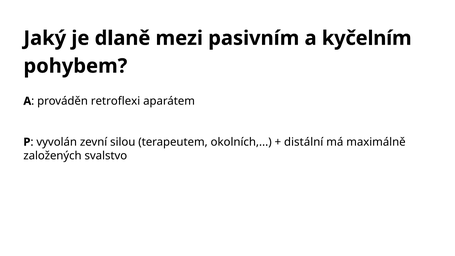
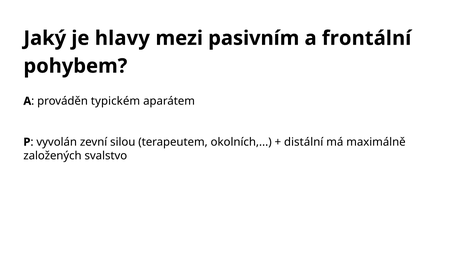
dlaně: dlaně -> hlavy (122, 38)
kyčelním: kyčelním -> frontální (367, 38)
retroflexi: retroflexi -> typickém (115, 101)
